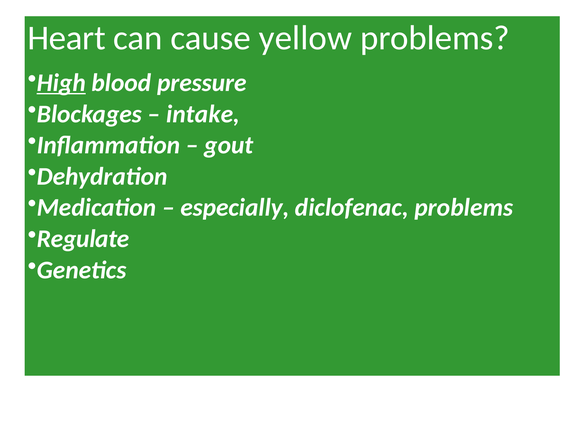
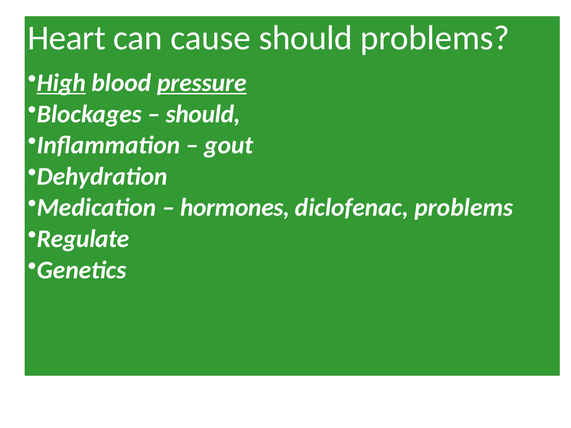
cause yellow: yellow -> should (306, 38)
pressure underline: none -> present (202, 83)
intake: intake -> should (203, 114)
especially: especially -> hormones (235, 208)
